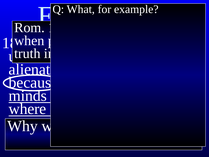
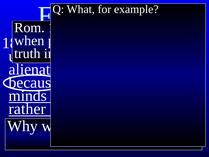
where: where -> rather (27, 109)
